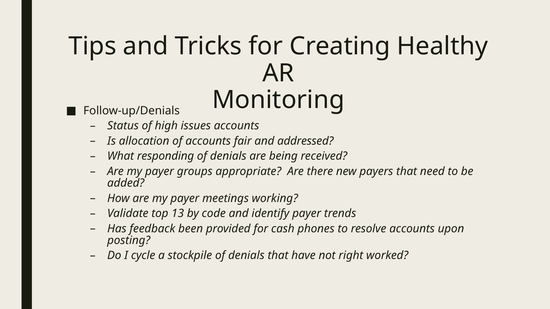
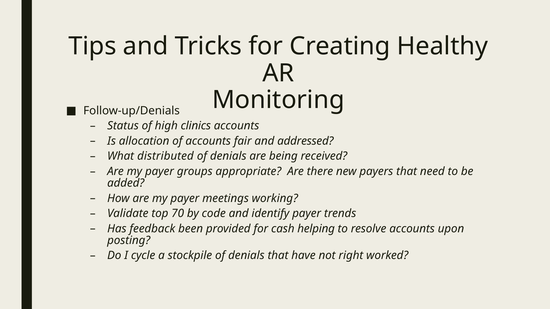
issues: issues -> clinics (196, 126)
responding: responding -> distributed (165, 156)
13: 13 -> 70 (178, 214)
phones: phones -> helping (316, 229)
